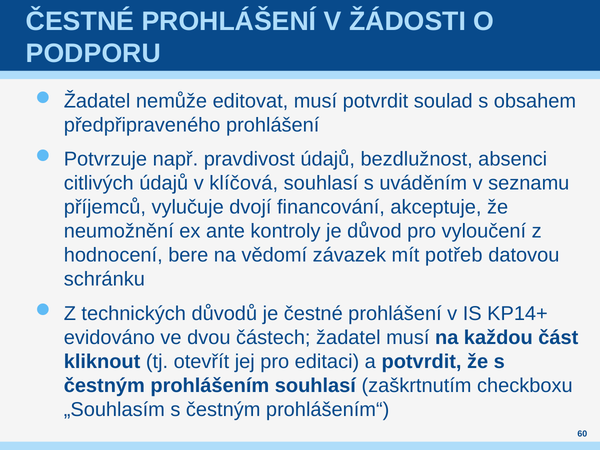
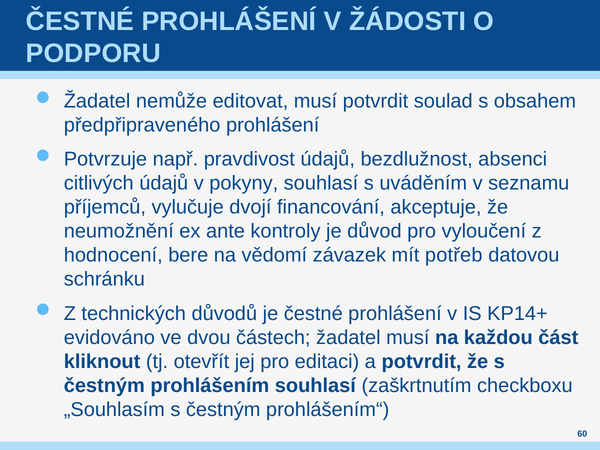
klíčová: klíčová -> pokyny (244, 183)
